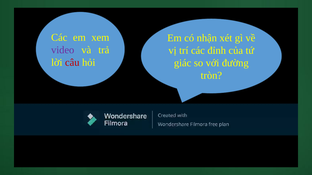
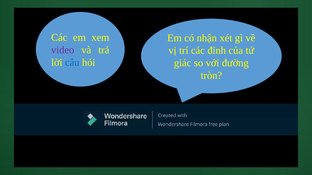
câu colour: red -> blue (72, 63)
